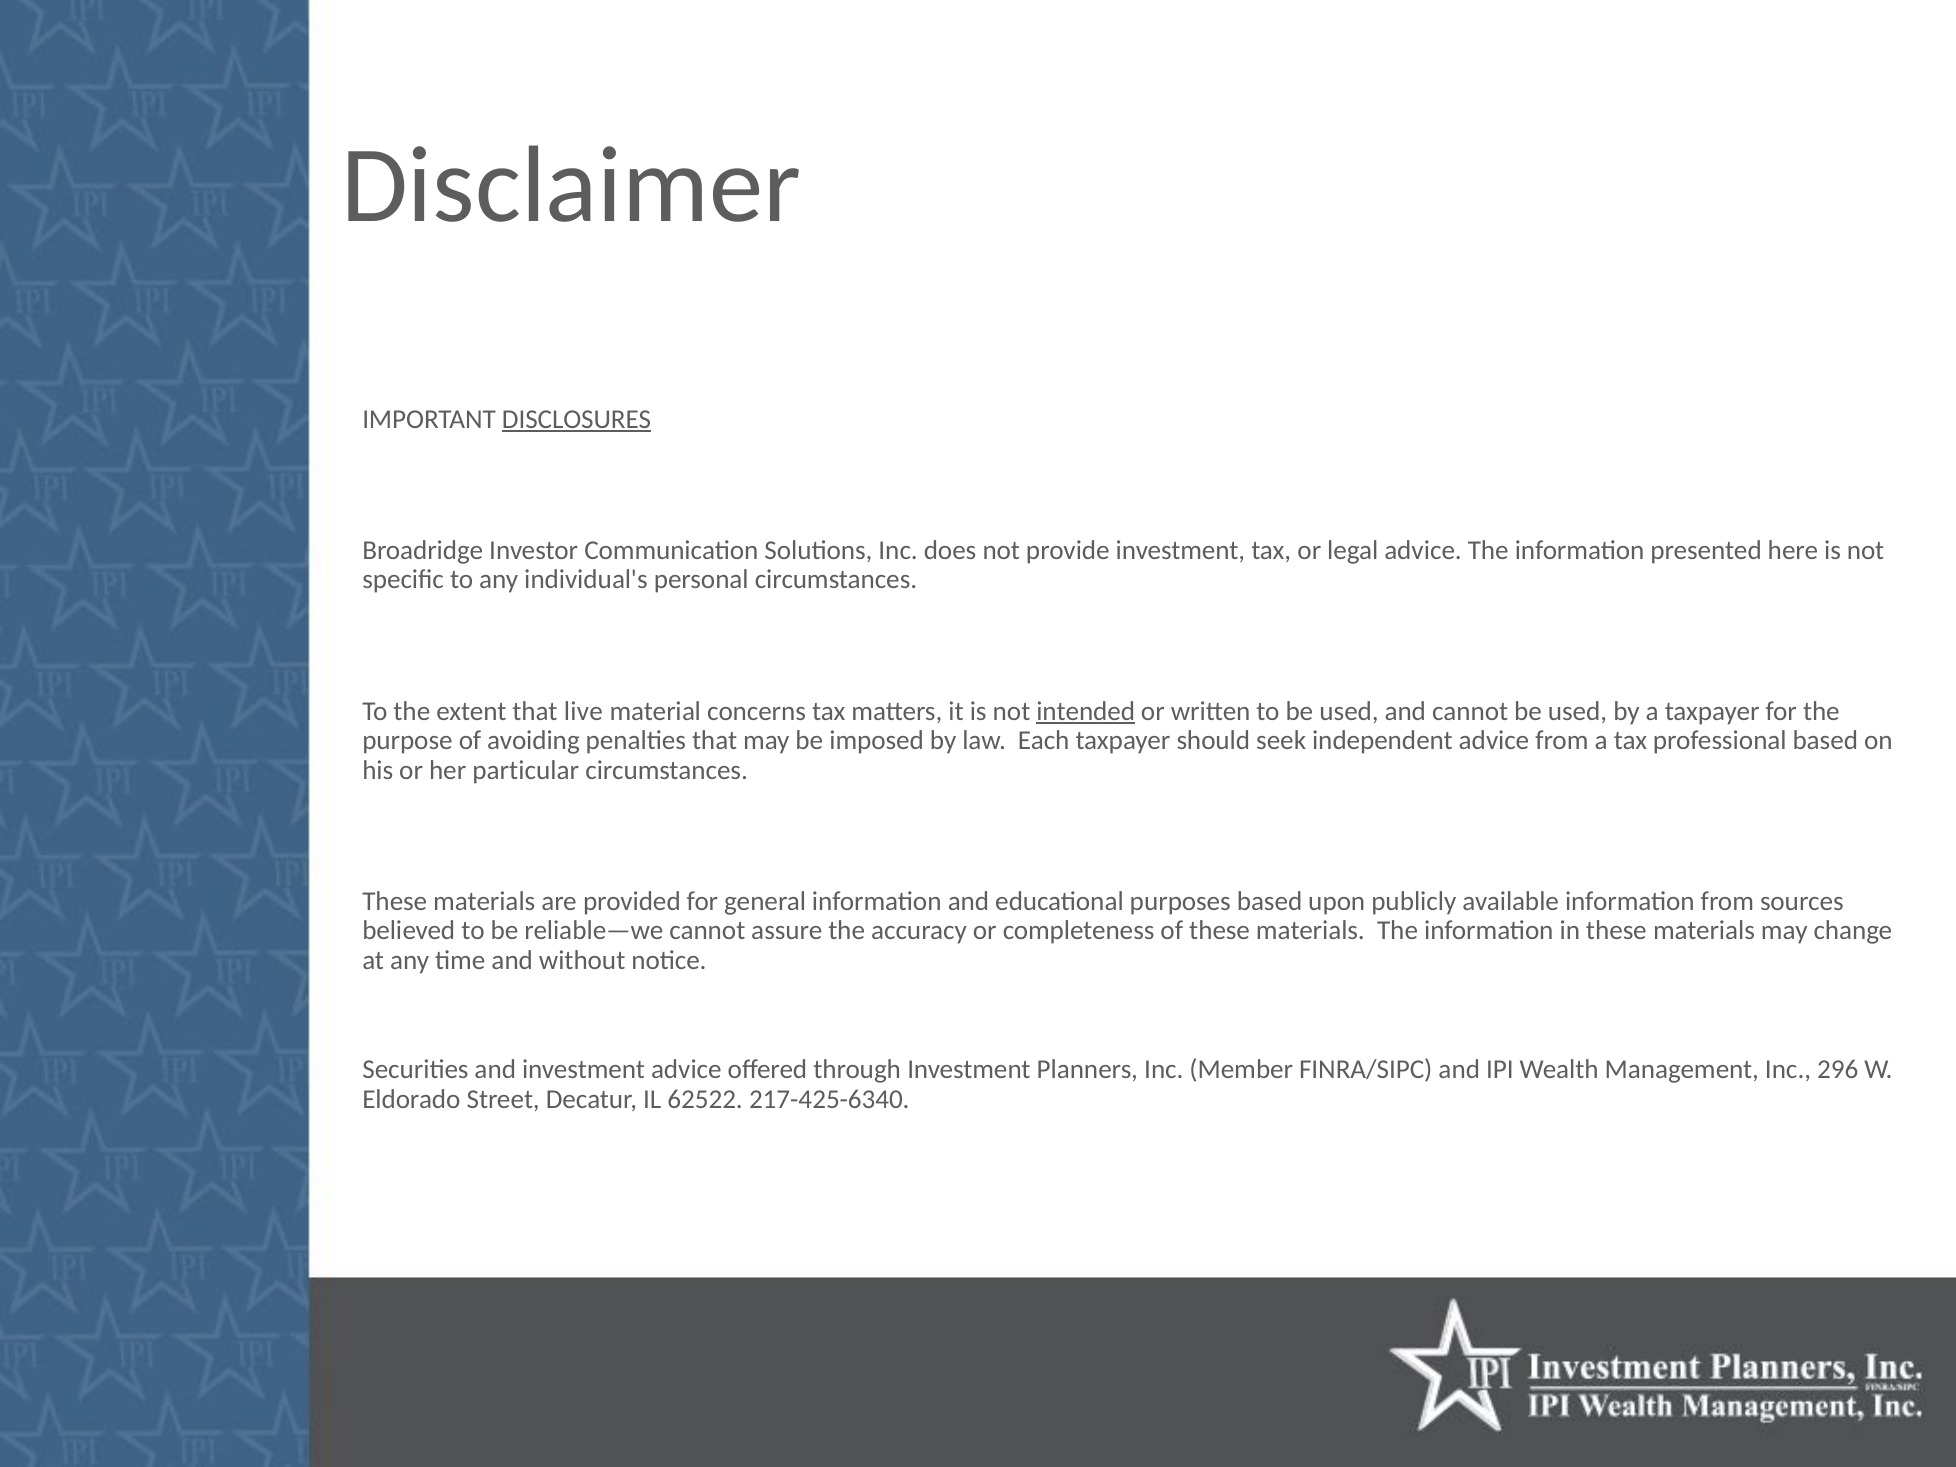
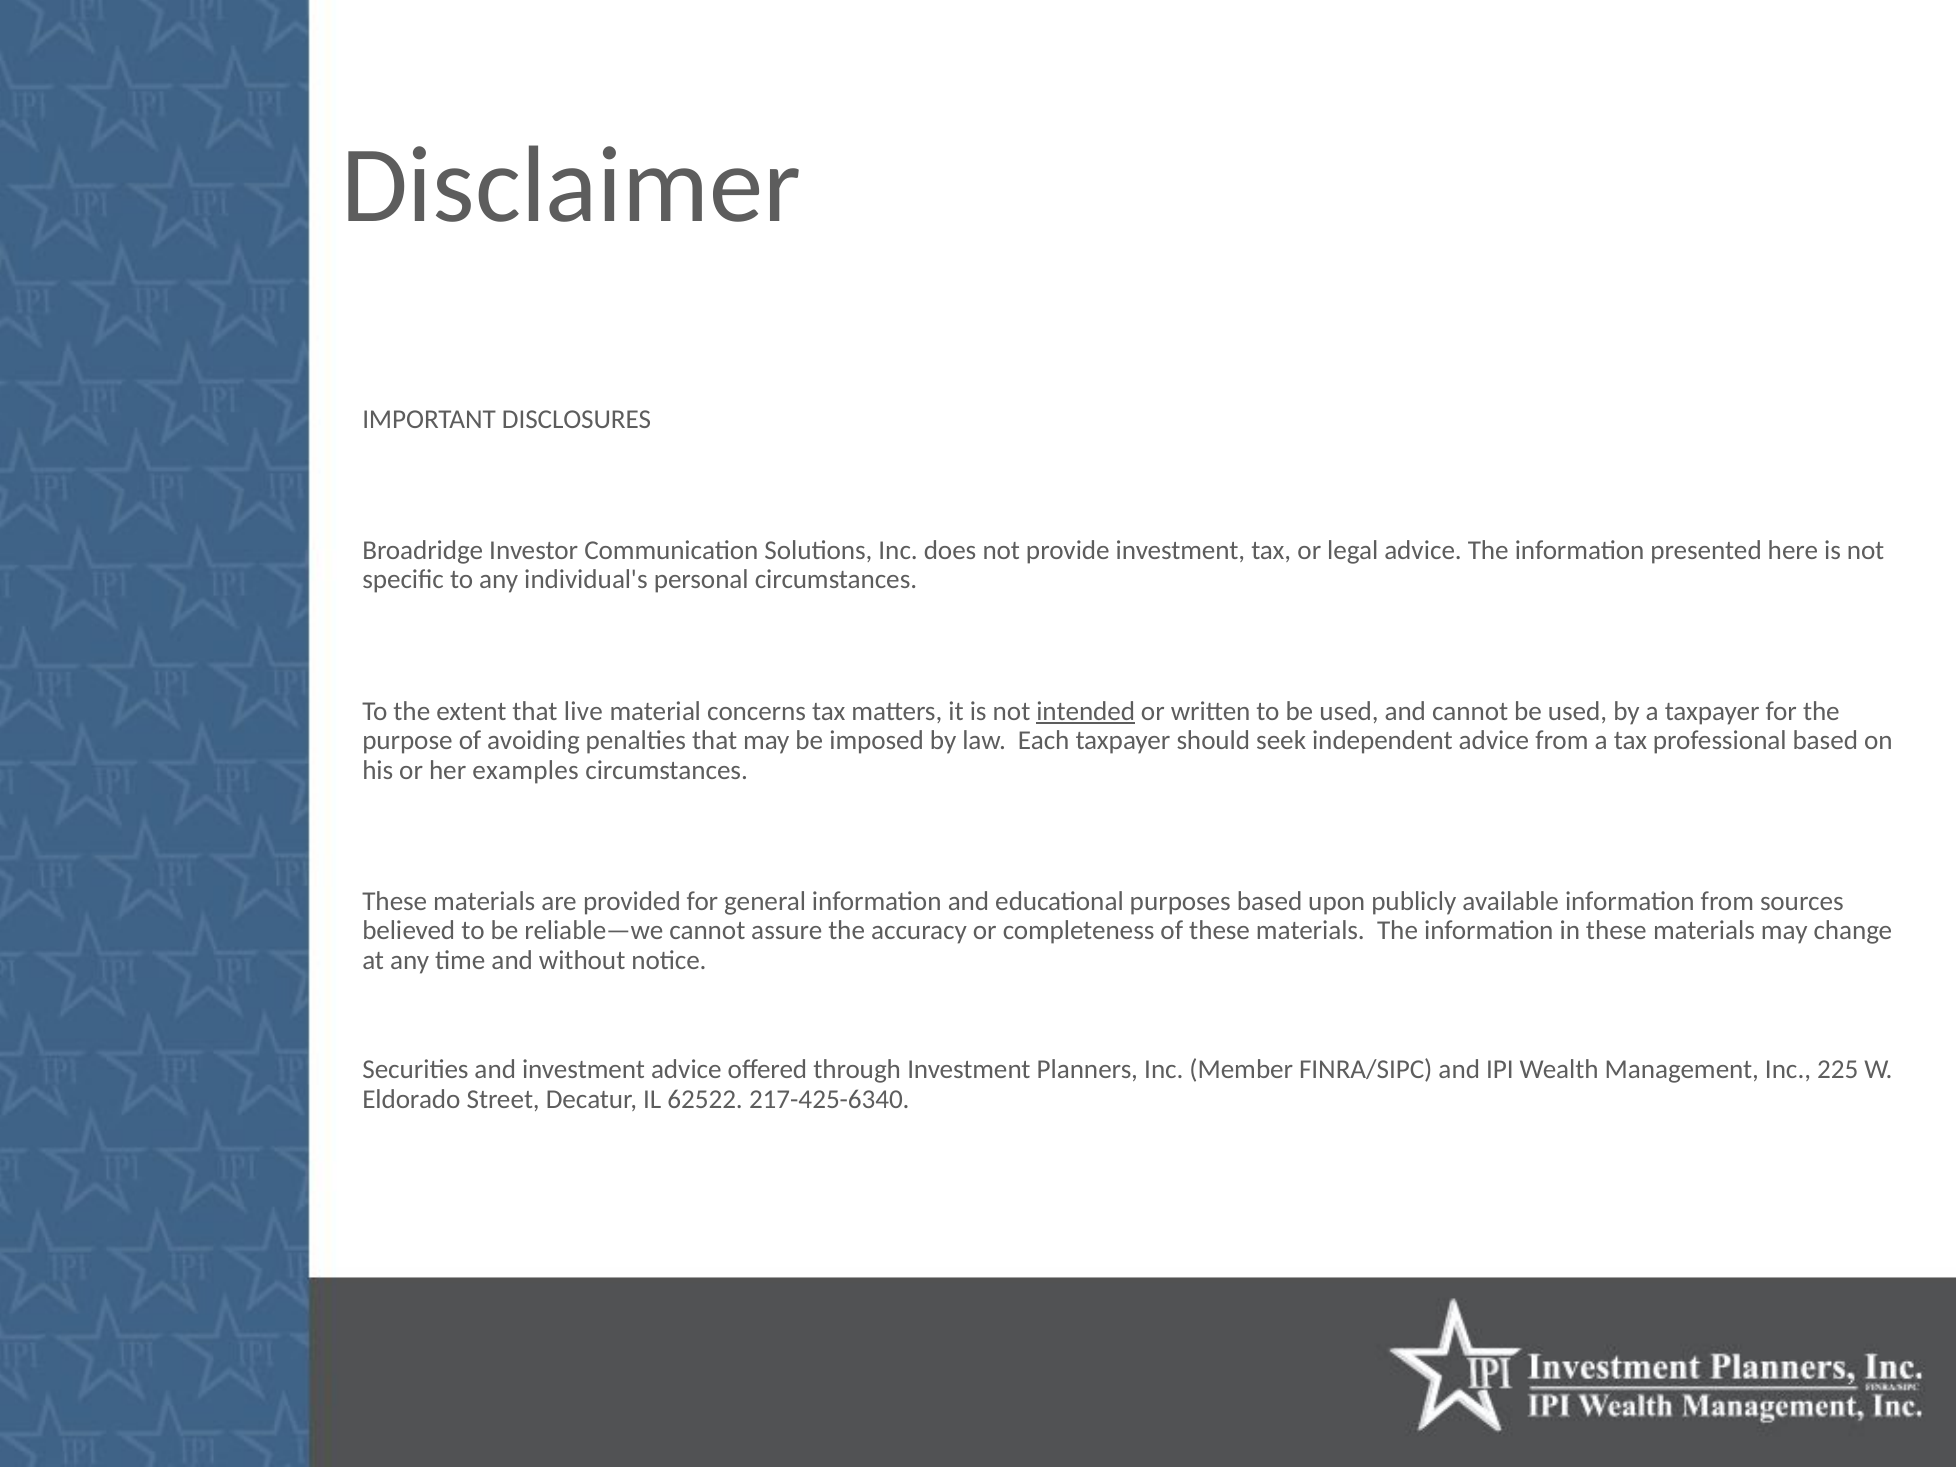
DISCLOSURES underline: present -> none (577, 419)
particular: particular -> examples (526, 770)
296: 296 -> 225 (1838, 1070)
